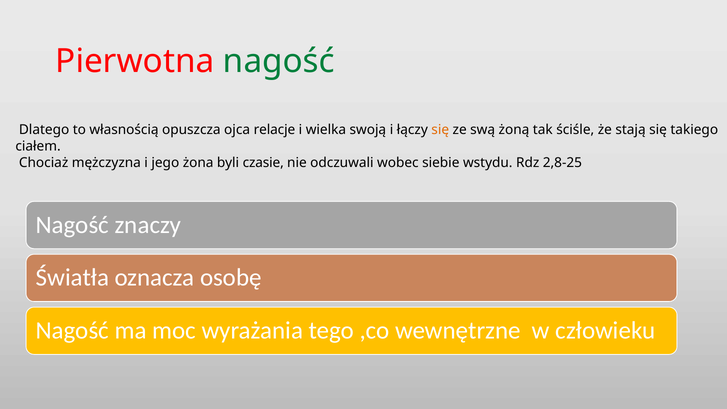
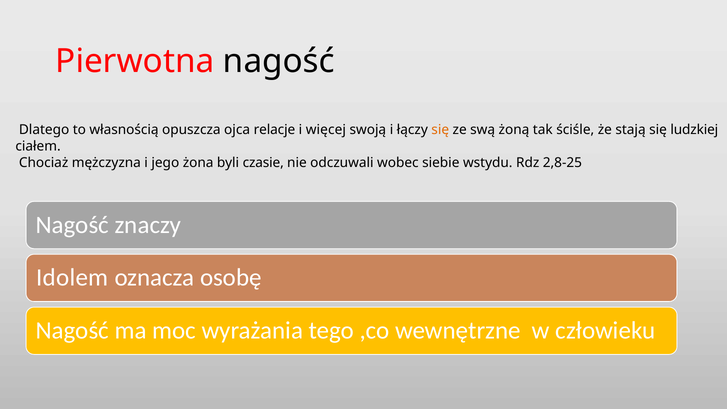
nagość colour: green -> black (279, 61)
wielka: wielka -> więcej (326, 130)
takiego: takiego -> ludzkiej (694, 130)
Światła: Światła -> Idolem (72, 278)
